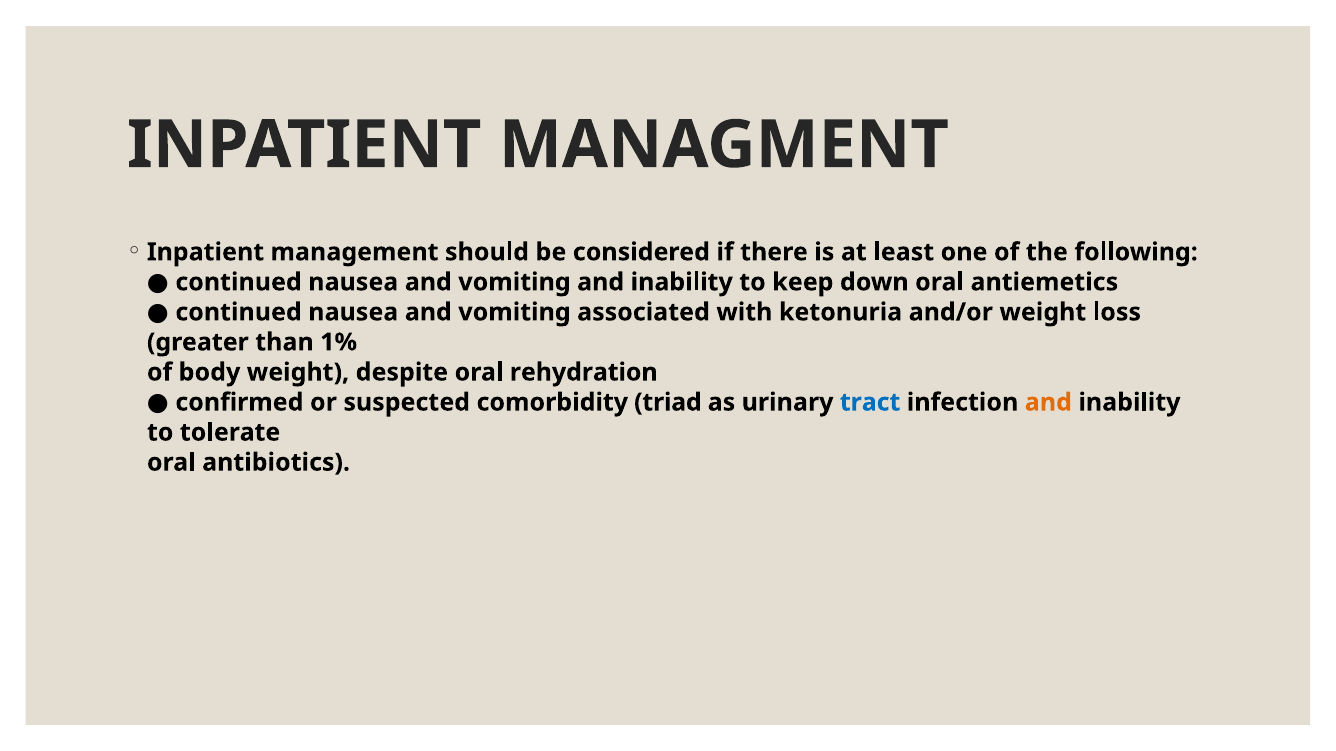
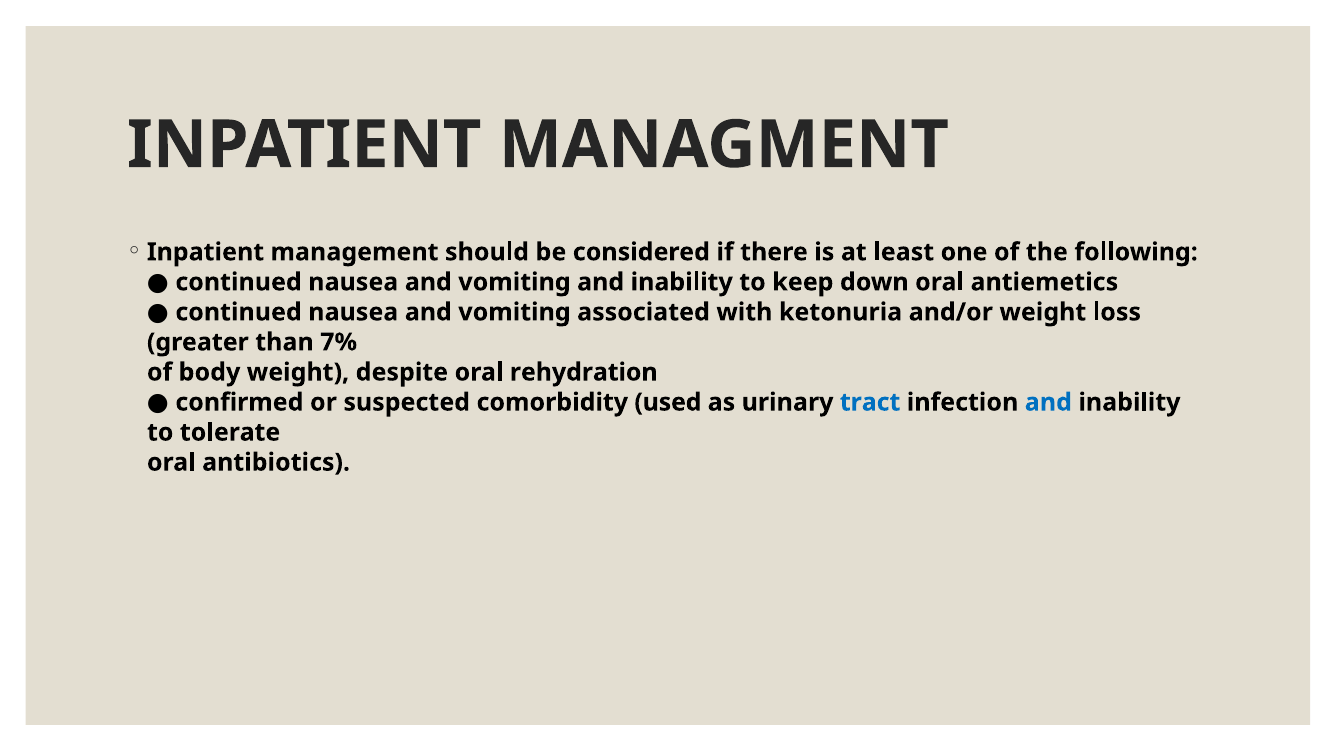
1%: 1% -> 7% (339, 342)
triad: triad -> used (668, 403)
and colour: orange -> blue (1048, 403)
